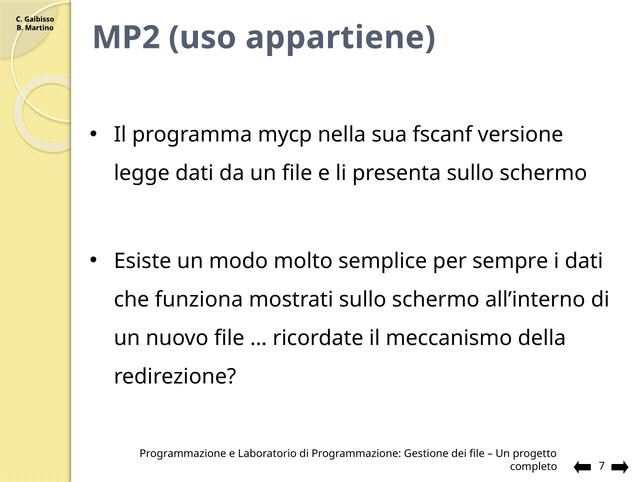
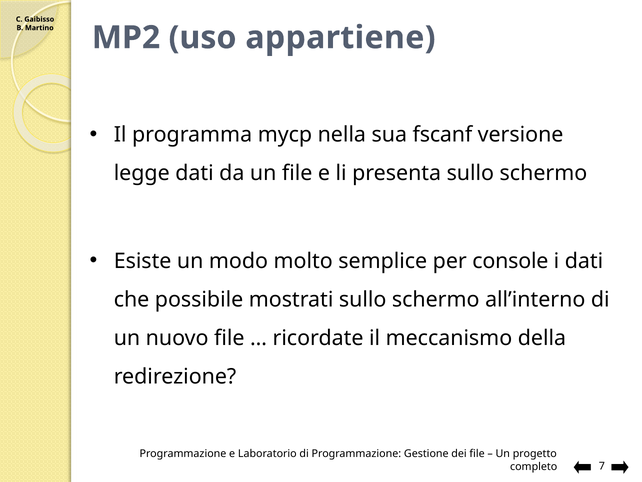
sempre: sempre -> console (510, 261)
funziona: funziona -> possibile (199, 299)
